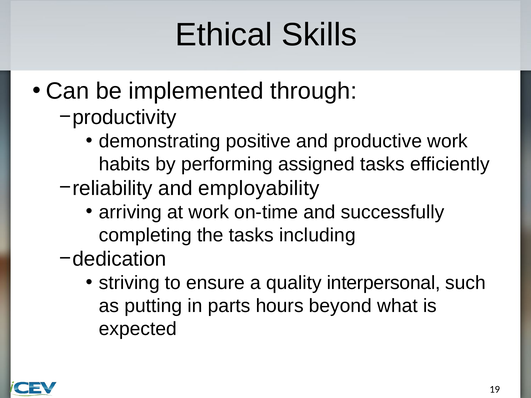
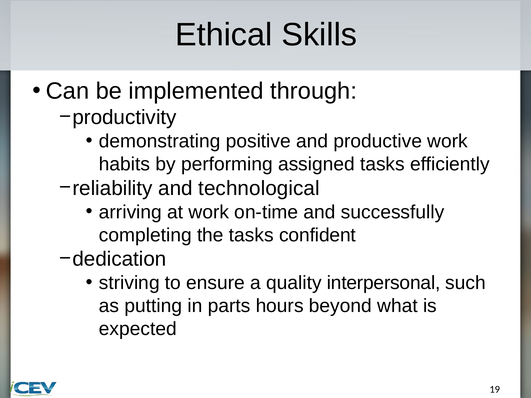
employability: employability -> technological (259, 188)
including: including -> confident (318, 235)
